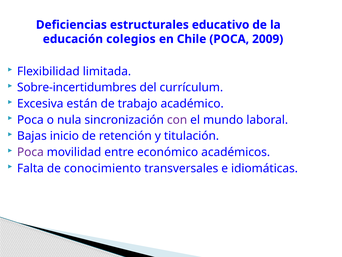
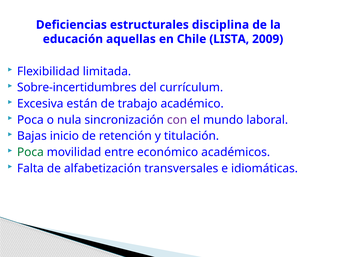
educativo: educativo -> disciplina (220, 25)
colegios: colegios -> aquellas (131, 39)
Chile POCA: POCA -> LISTA (229, 39)
Poca colour: purple -> green (30, 152)
conocimiento: conocimiento -> alfabetización (103, 168)
